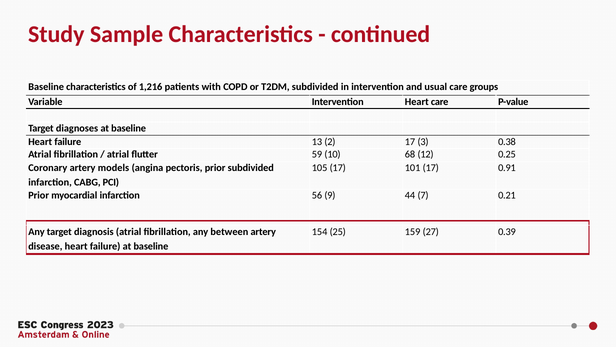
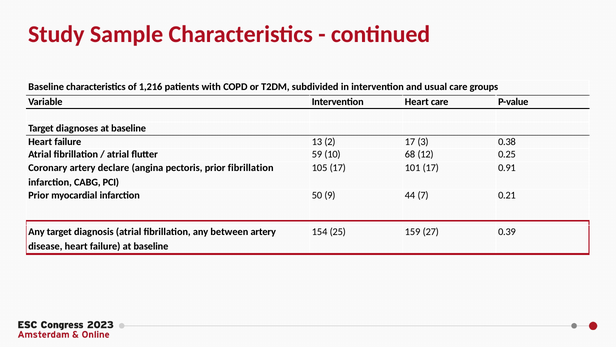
models: models -> declare (114, 168)
prior subdivided: subdivided -> fibrillation (251, 168)
56: 56 -> 50 (317, 195)
